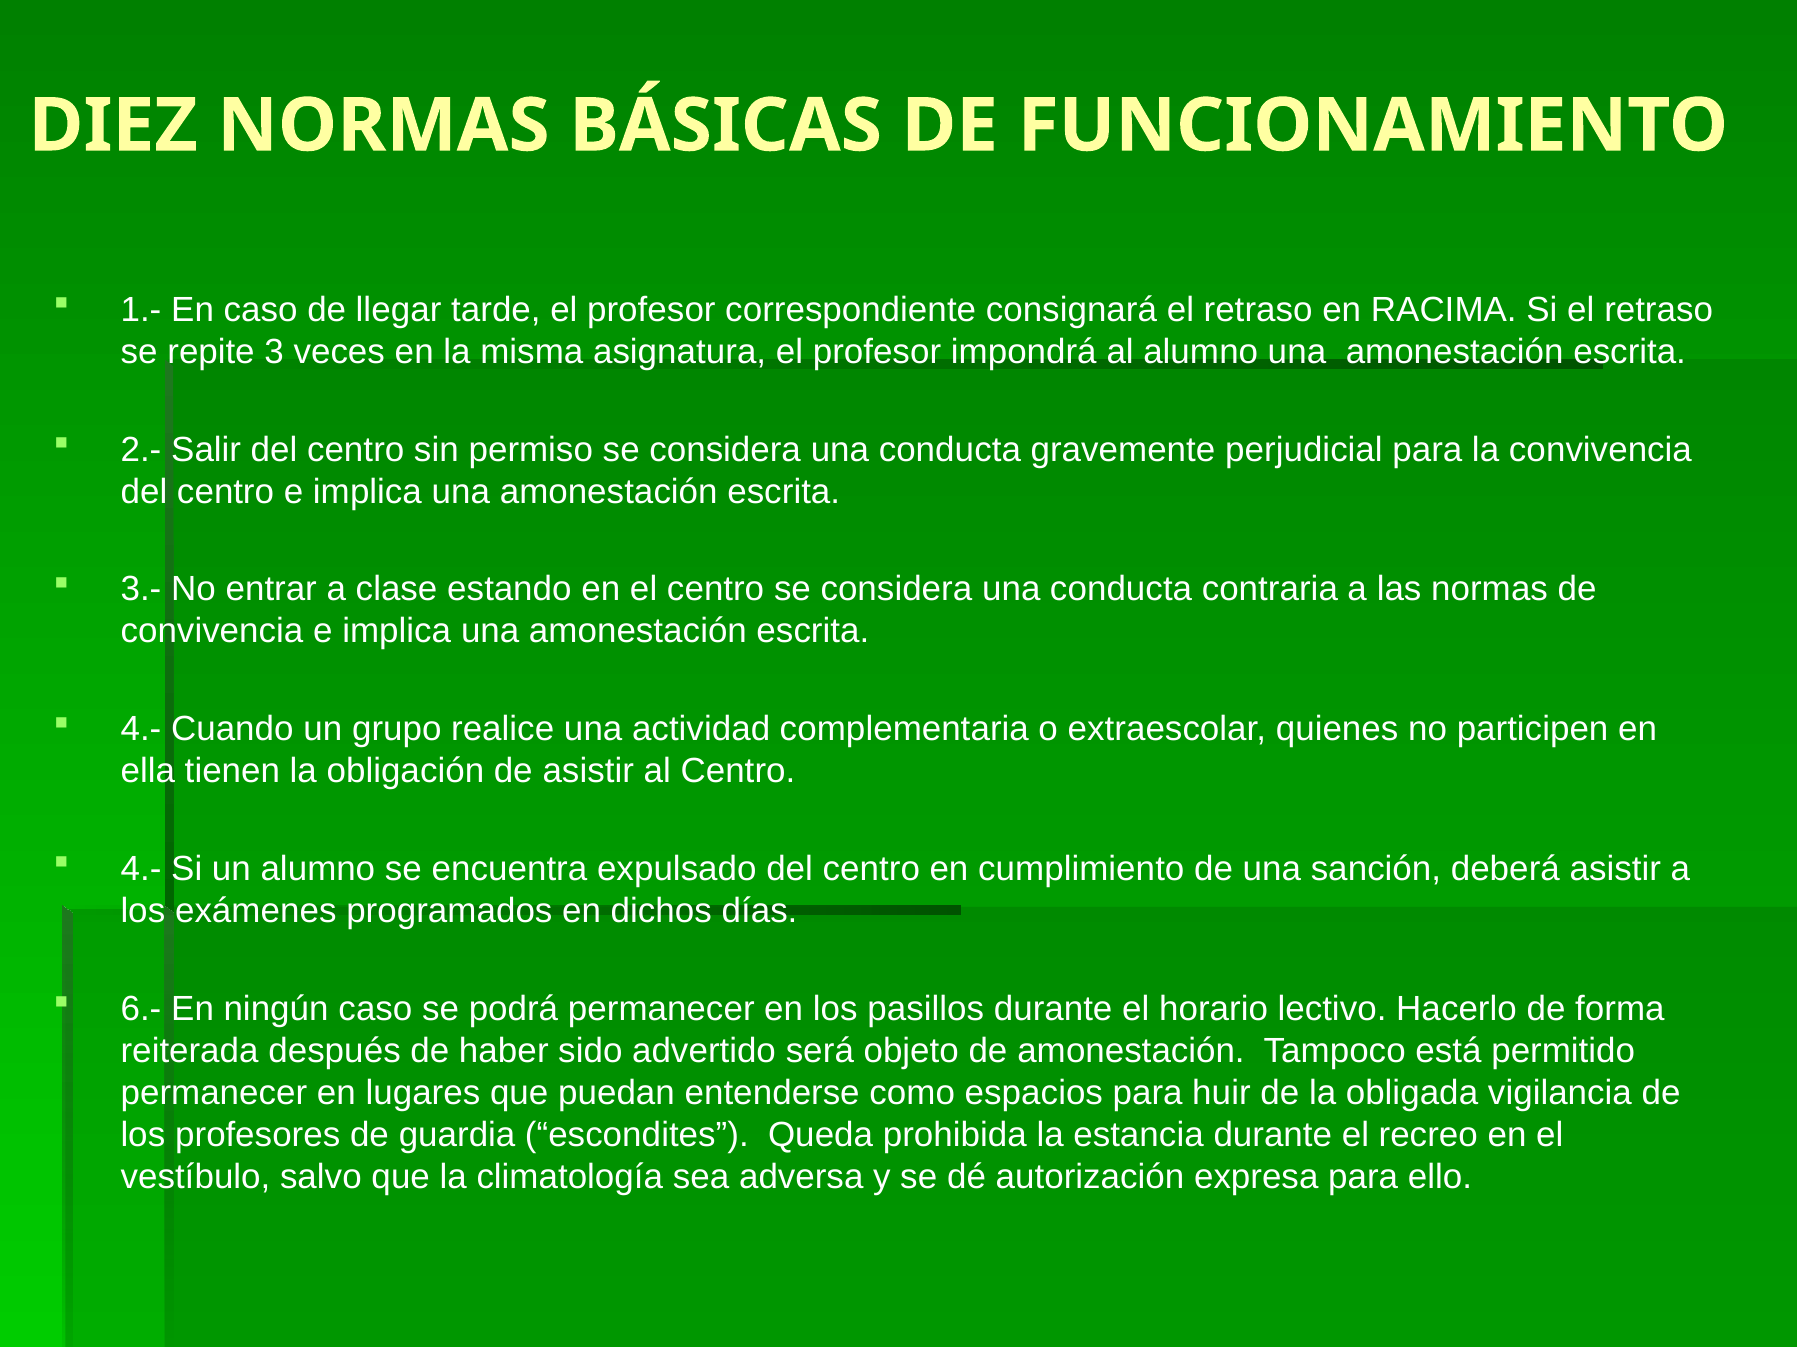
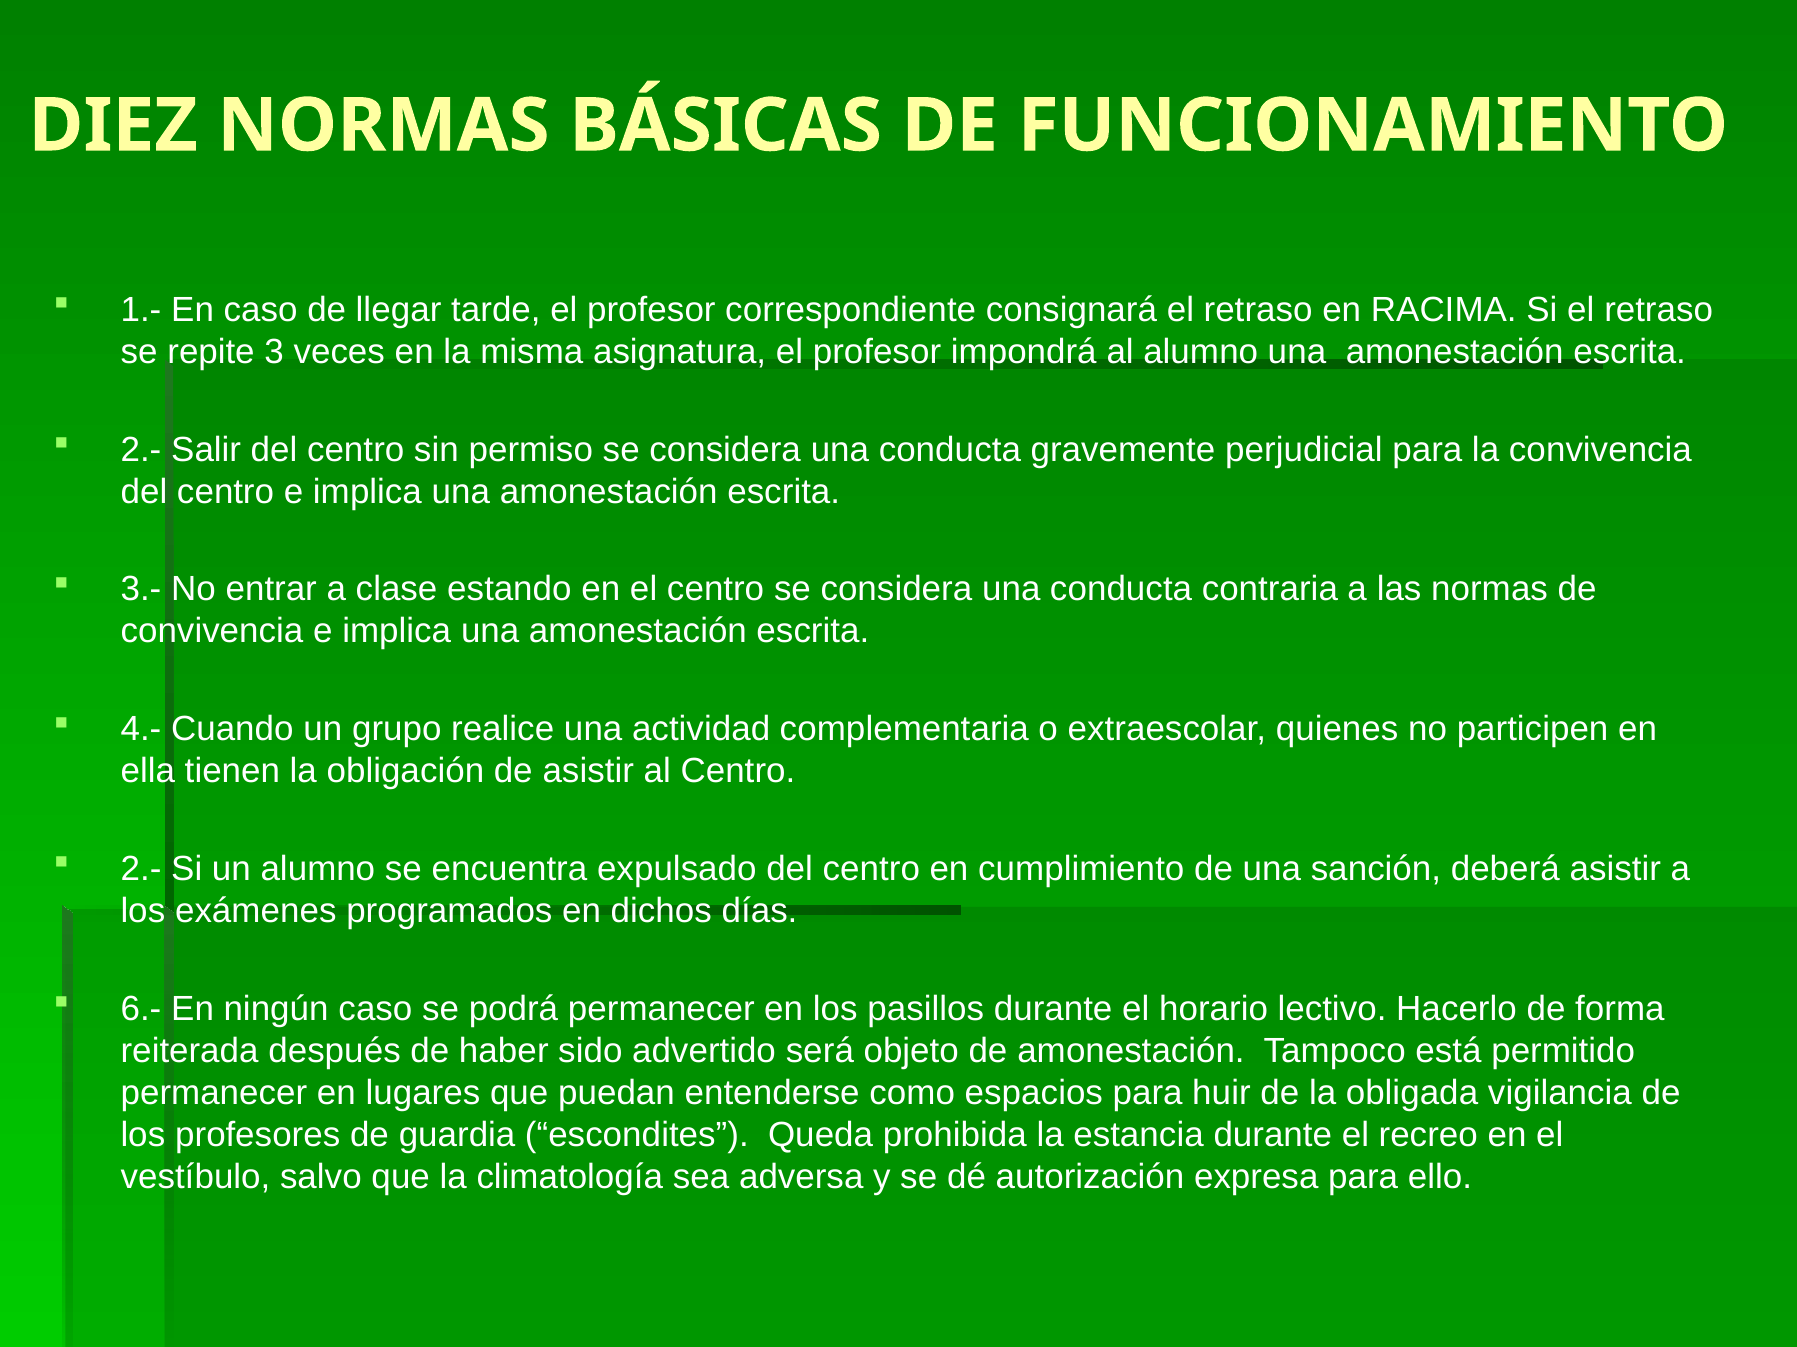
4.-: 4.- -> 2.- (141, 869)
